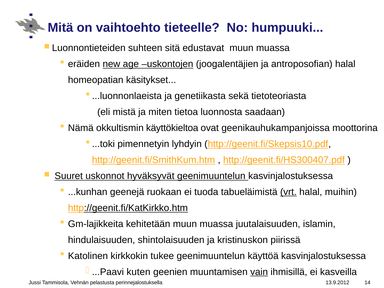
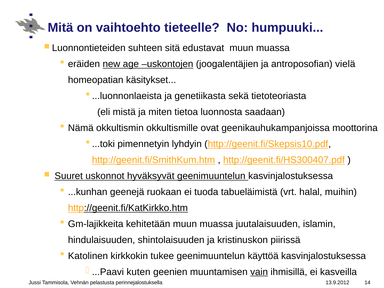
antroposofian halal: halal -> vielä (345, 64)
käyttökieltoa: käyttökieltoa -> okkultismille (172, 128)
vrt underline: present -> none (288, 192)
